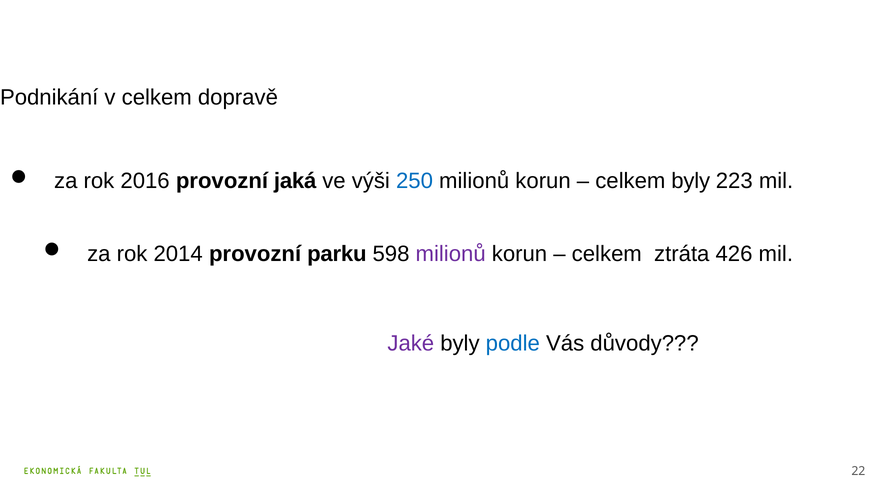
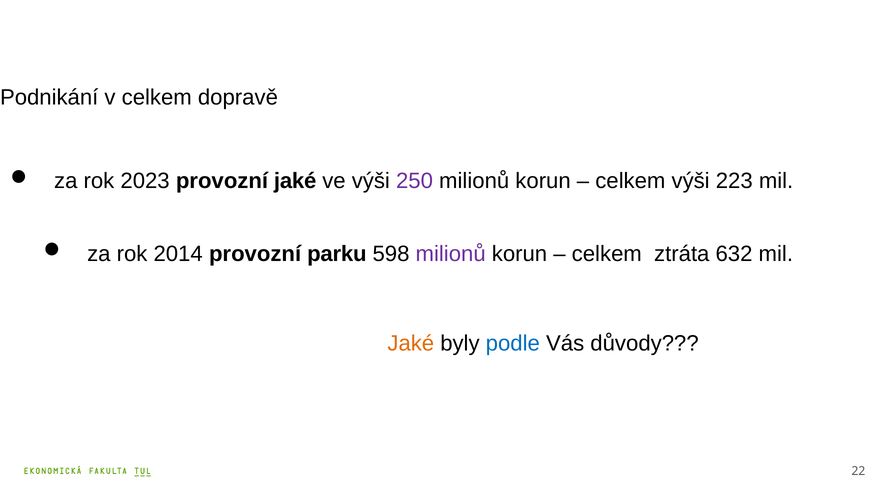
2016: 2016 -> 2023 (145, 181)
provozní jaká: jaká -> jaké (295, 181)
250 colour: blue -> purple (415, 181)
celkem byly: byly -> výši (691, 181)
426: 426 -> 632 (734, 254)
Jaké colour: purple -> orange (411, 343)
